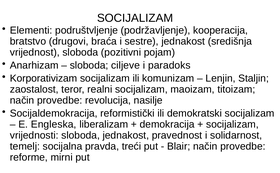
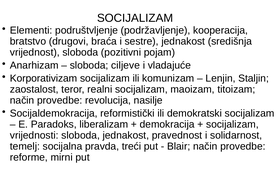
paradoks: paradoks -> vladajuće (169, 65)
Engleska: Engleska -> Paradoks (54, 124)
